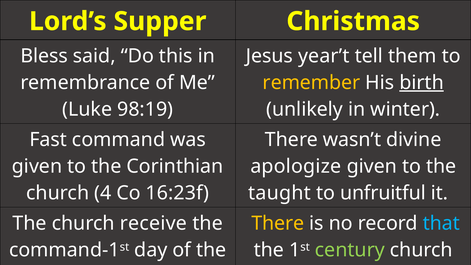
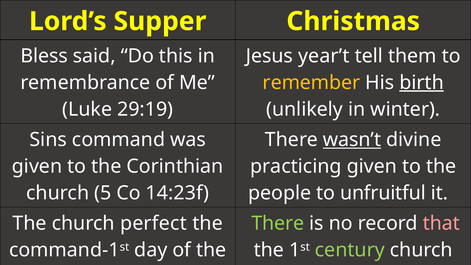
98:19: 98:19 -> 29:19 (145, 109)
Fast: Fast -> Sins (48, 140)
wasn’t underline: none -> present (352, 140)
apologize: apologize -> practicing (296, 166)
4: 4 -> 5 (103, 193)
16:23f: 16:23f -> 14:23f (177, 193)
taught: taught -> people (280, 193)
receive: receive -> perfect (153, 223)
There colour: yellow -> light green (278, 223)
that colour: light blue -> pink (441, 223)
